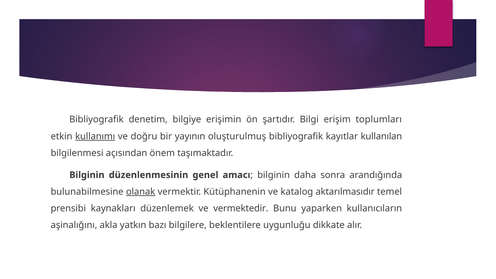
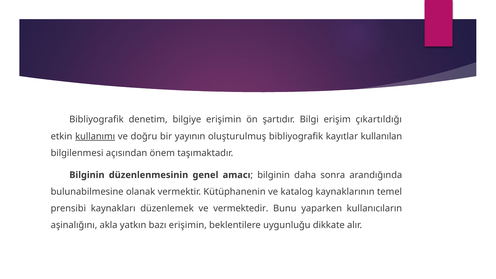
toplumları: toplumları -> çıkartıldığı (379, 120)
olanak underline: present -> none (141, 192)
aktarılmasıdır: aktarılmasıdır -> kaynaklarının (345, 192)
bazı bilgilere: bilgilere -> erişimin (188, 225)
